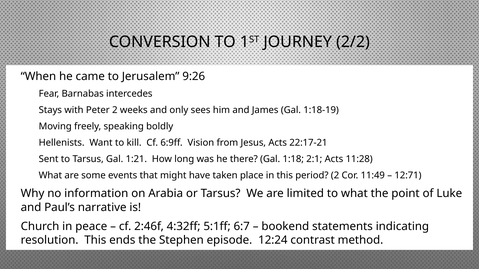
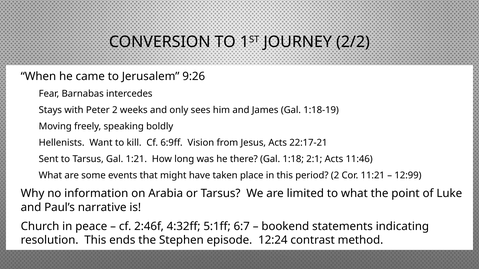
11:28: 11:28 -> 11:46 (359, 159)
11:49: 11:49 -> 11:21 (373, 176)
12:71: 12:71 -> 12:99 (408, 176)
